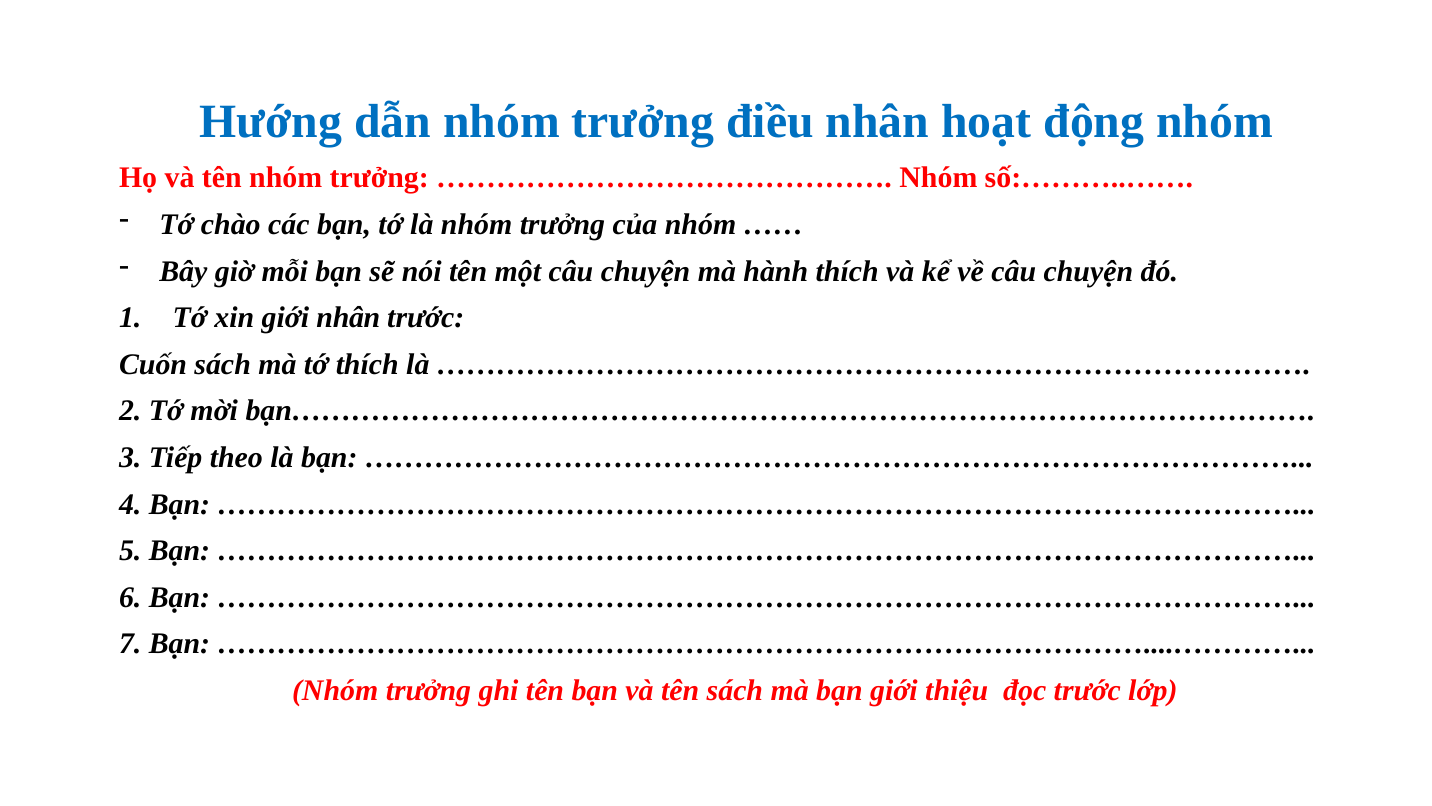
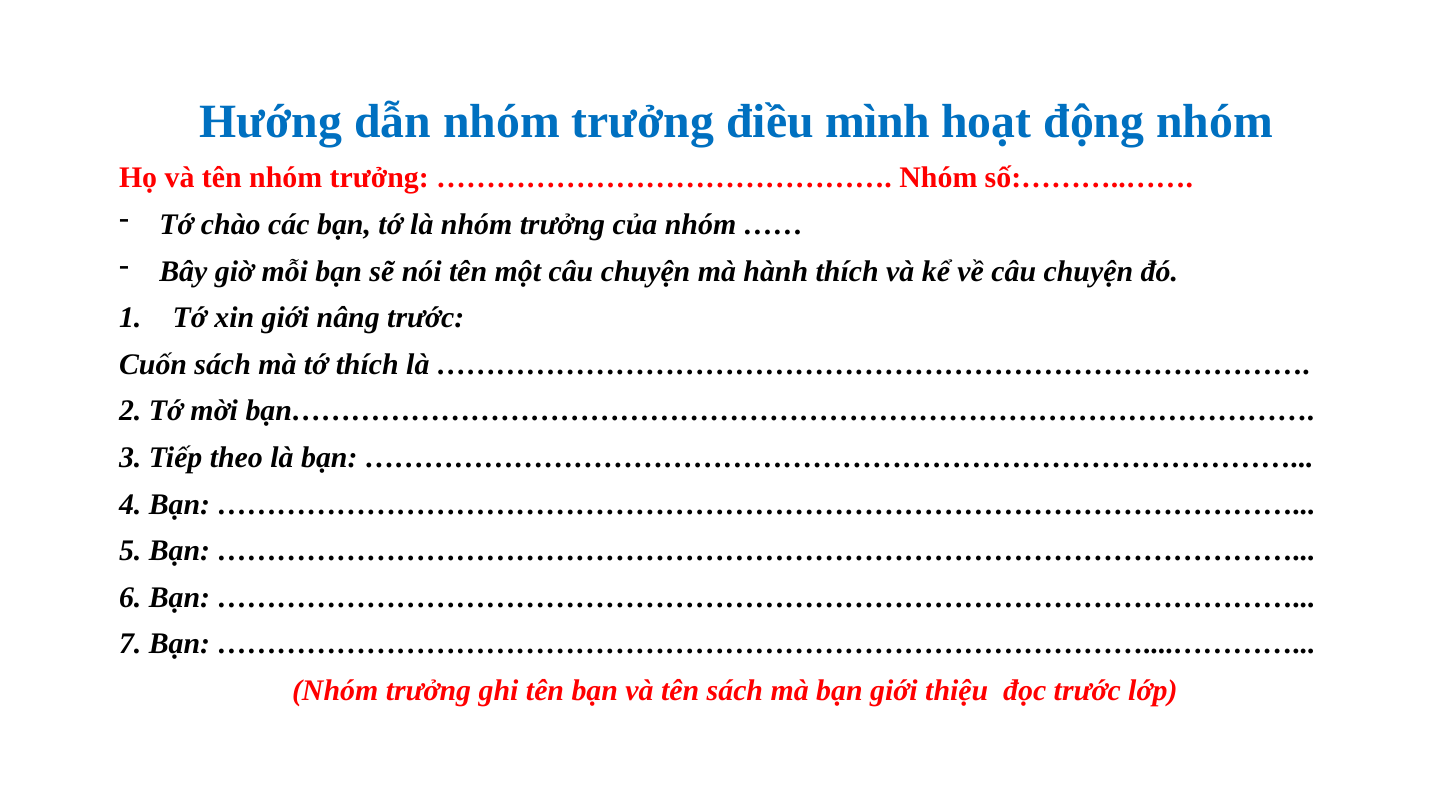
điều nhân: nhân -> mình (878, 122)
giới nhân: nhân -> nâng (348, 318)
